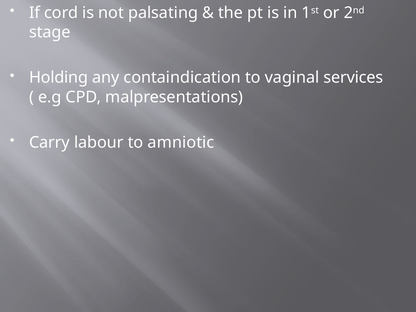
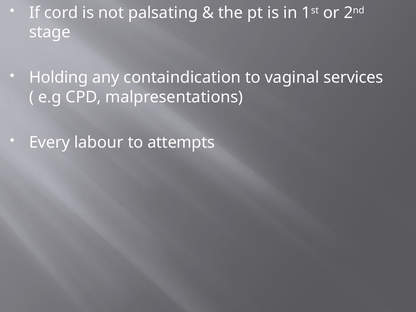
Carry: Carry -> Every (49, 142)
amniotic: amniotic -> attempts (181, 142)
